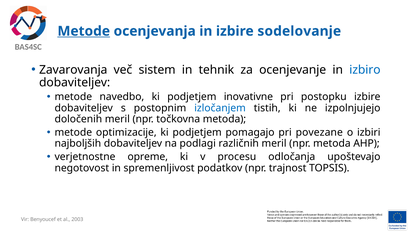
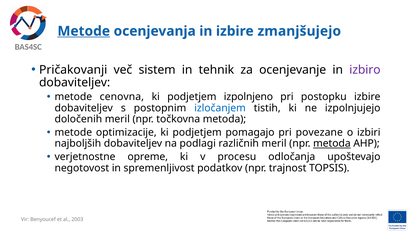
sodelovanje: sodelovanje -> zmanjšujejo (299, 31)
Zavarovanja: Zavarovanja -> Pričakovanji (73, 70)
izbiro colour: blue -> purple (365, 70)
navedbo: navedbo -> cenovna (122, 97)
inovativne: inovativne -> izpolnjeno (248, 97)
metoda underline: none -> present (332, 143)
